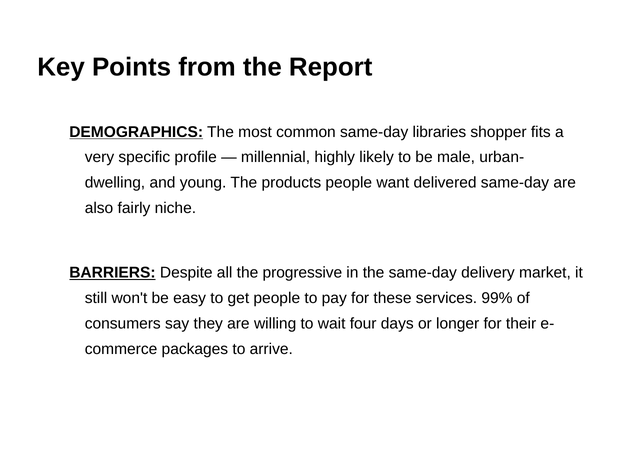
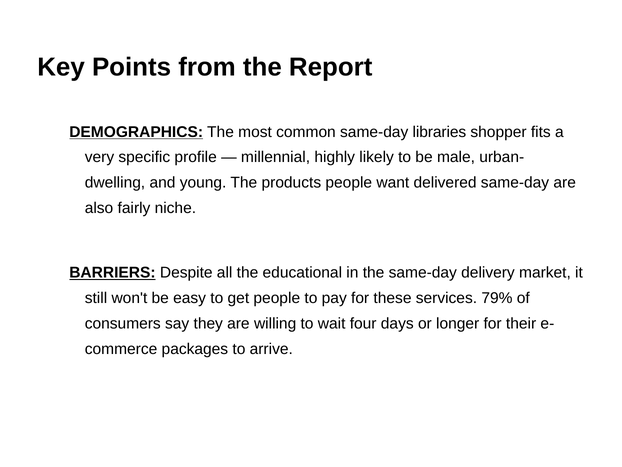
progressive: progressive -> educational (302, 272)
99%: 99% -> 79% (497, 298)
